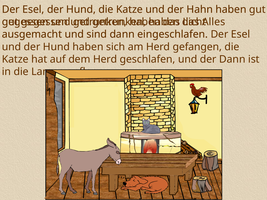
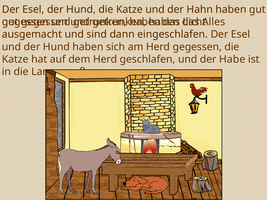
Herd gefangen: gefangen -> gegessen (197, 47)
der Dann: Dann -> Habe (232, 59)
